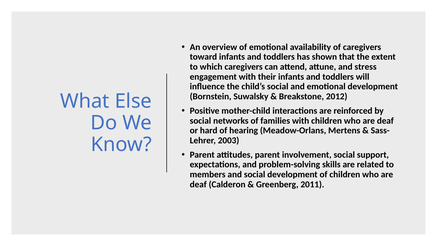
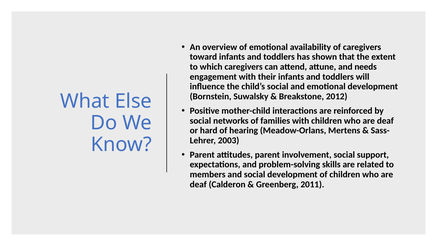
stress: stress -> needs (366, 67)
